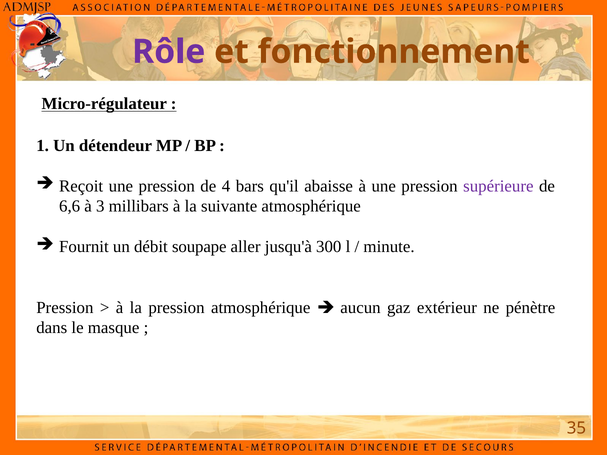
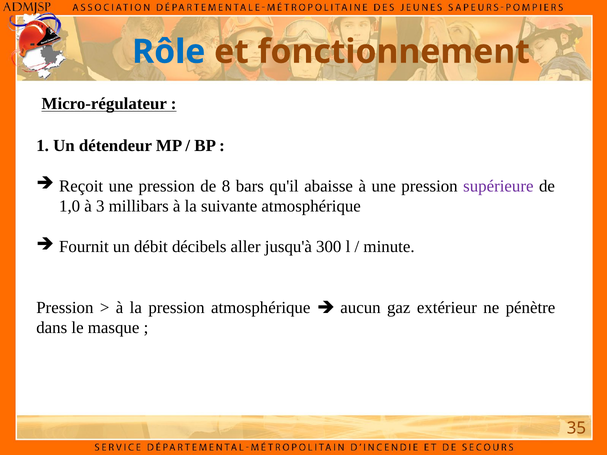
Rôle colour: purple -> blue (169, 52)
4: 4 -> 8 (226, 186)
6,6: 6,6 -> 1,0 (70, 206)
soupape: soupape -> décibels (199, 247)
